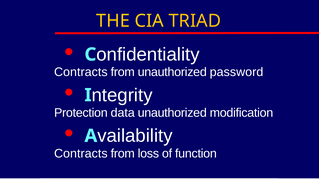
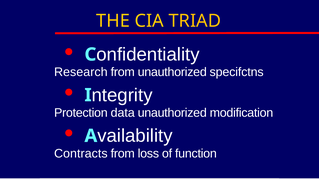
Contracts: Contracts -> Research (81, 72)
password: password -> specifctns (237, 72)
